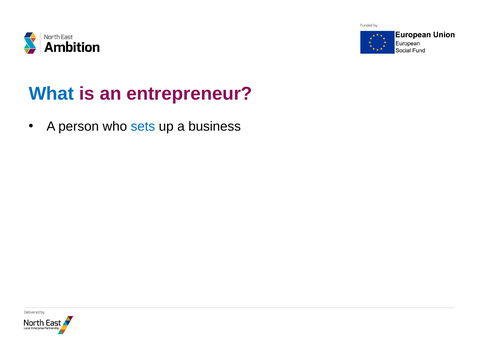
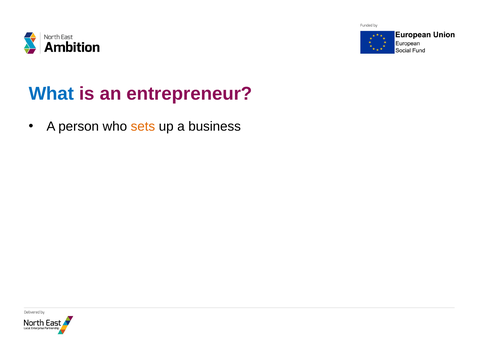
sets colour: blue -> orange (143, 127)
